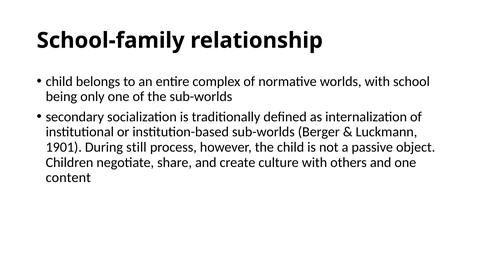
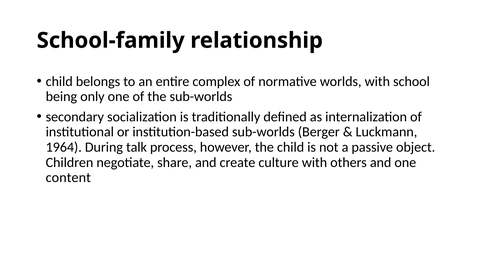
1901: 1901 -> 1964 (64, 147)
still: still -> talk (137, 147)
